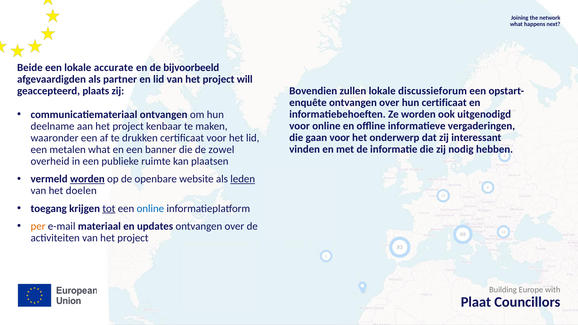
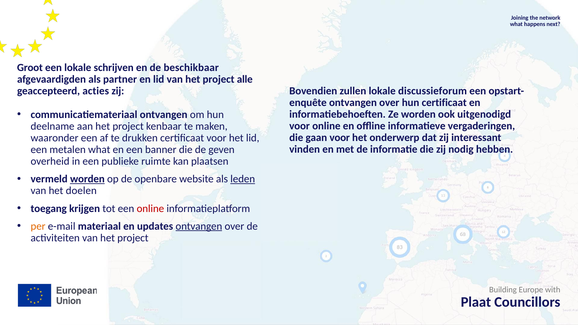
Beide: Beide -> Groot (30, 68)
accurate: accurate -> schrijven (114, 68)
bijvoorbeeld: bijvoorbeeld -> beschikbaar (191, 68)
will: will -> alle (245, 79)
plaats: plaats -> acties (96, 91)
zowel: zowel -> geven (221, 150)
tot underline: present -> none (109, 209)
online colour: blue -> red (150, 209)
ontvangen underline: none -> present (199, 226)
